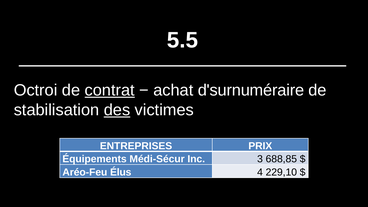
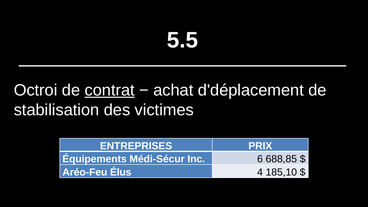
d'surnuméraire: d'surnuméraire -> d'déplacement (251, 90)
des underline: present -> none (117, 110)
3: 3 -> 6 (260, 159)
229,10: 229,10 -> 185,10 (281, 172)
